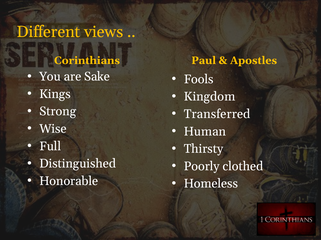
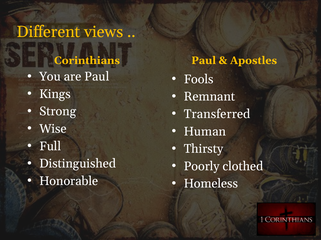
are Sake: Sake -> Paul (97, 77)
Kingdom: Kingdom -> Remnant (210, 97)
